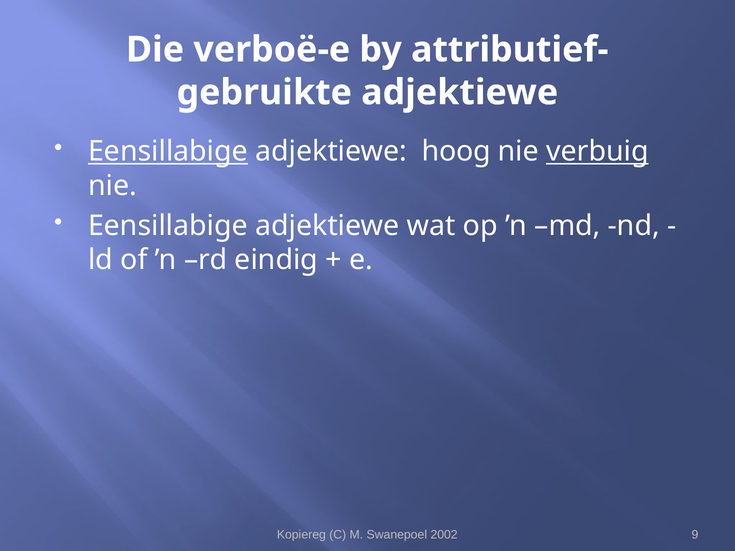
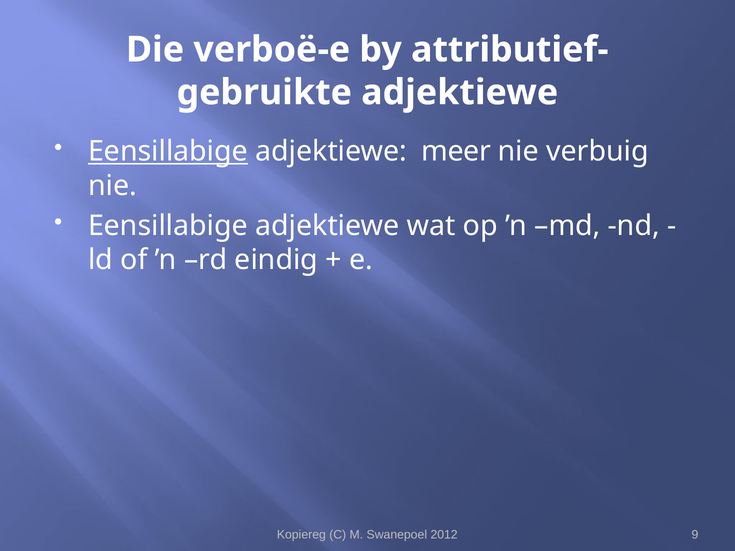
hoog: hoog -> meer (456, 151)
verbuig underline: present -> none (597, 151)
2002: 2002 -> 2012 (444, 535)
